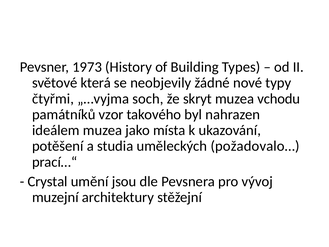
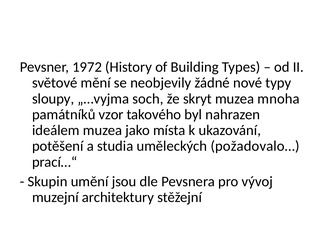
1973: 1973 -> 1972 (87, 67)
která: která -> mění (96, 83)
čtyřmi: čtyřmi -> sloupy (53, 99)
vchodu: vchodu -> mnoha (279, 99)
Crystal: Crystal -> Skupin (48, 181)
